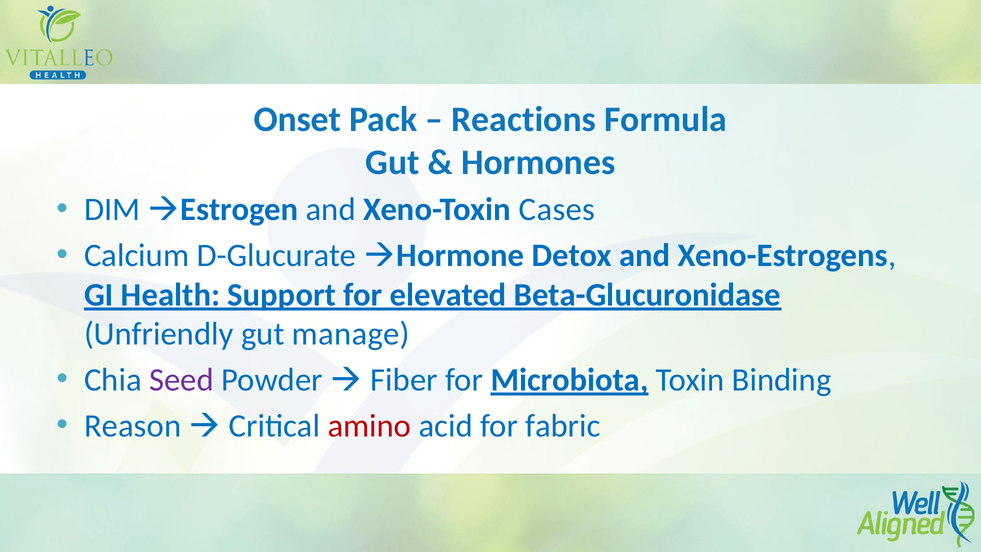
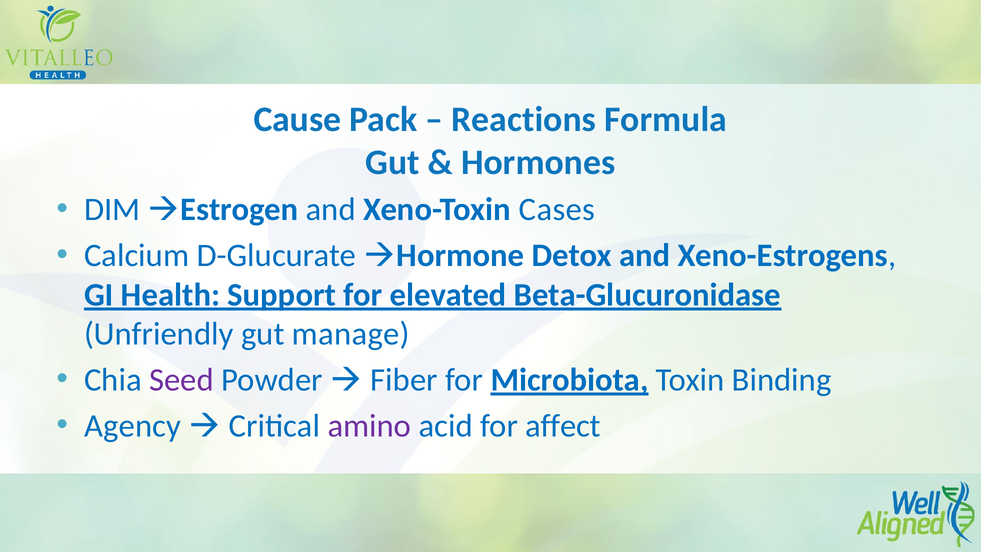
Onset: Onset -> Cause (297, 120)
Reason: Reason -> Agency (133, 426)
amino colour: red -> purple (369, 426)
fabric: fabric -> affect (563, 426)
